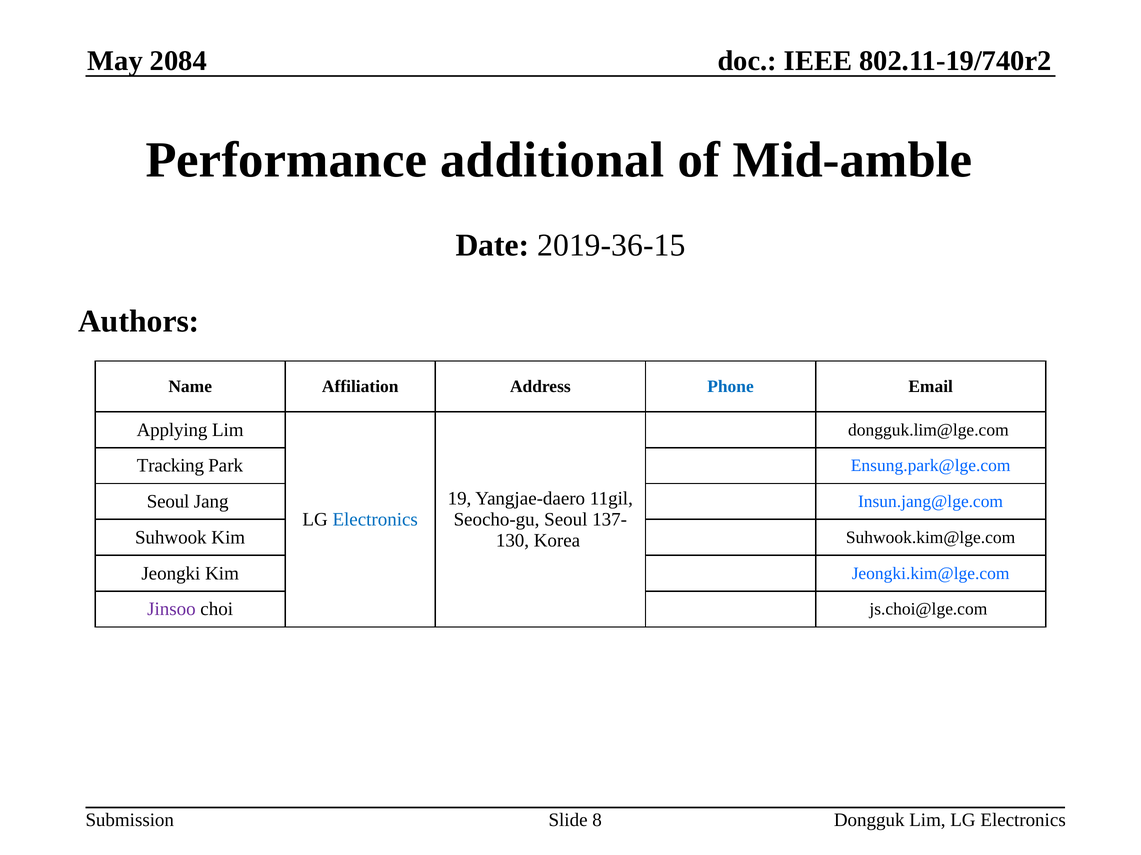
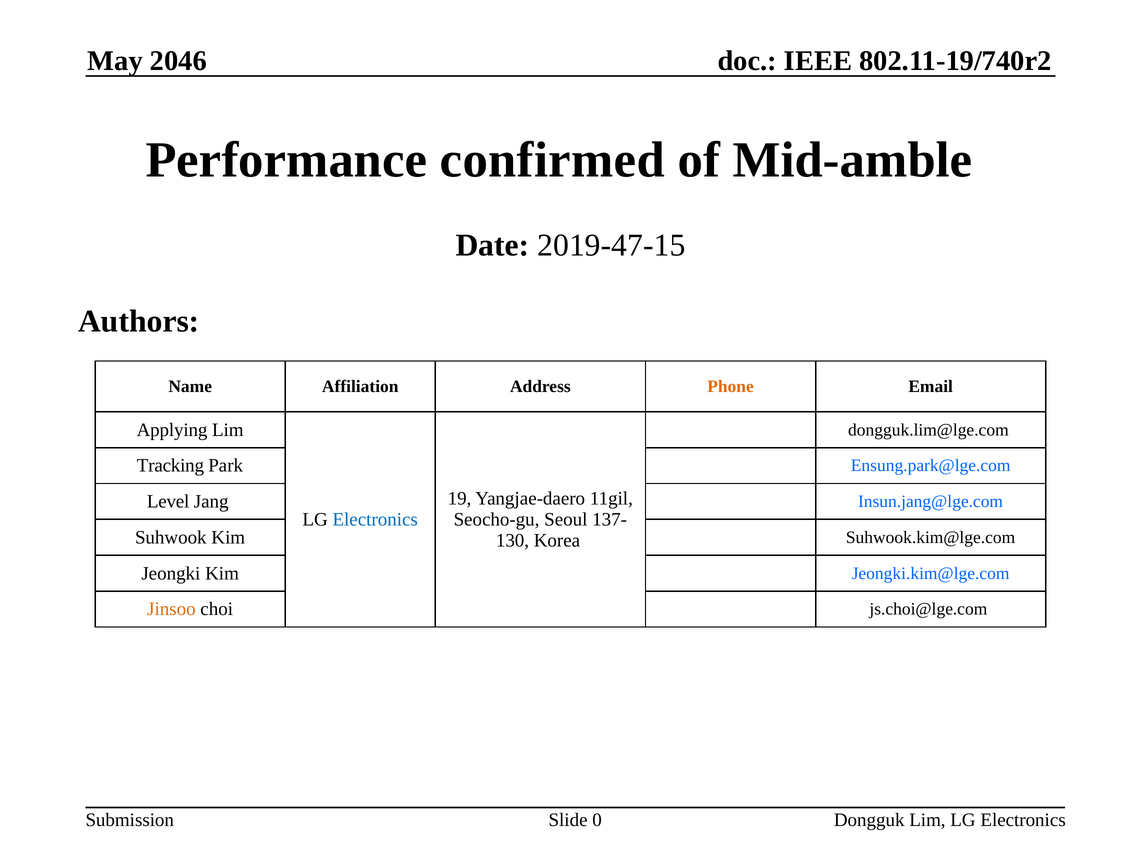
2084: 2084 -> 2046 (178, 61)
additional: additional -> confirmed (552, 160)
2019-36-15: 2019-36-15 -> 2019-47-15 (611, 246)
Phone colour: blue -> orange (731, 387)
Seoul: Seoul -> Level (168, 502)
Jinsoo colour: purple -> orange (171, 610)
8: 8 -> 0 (597, 821)
